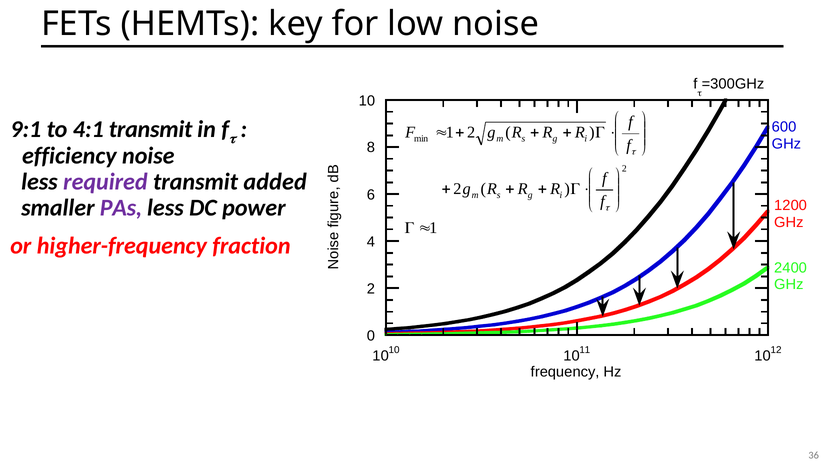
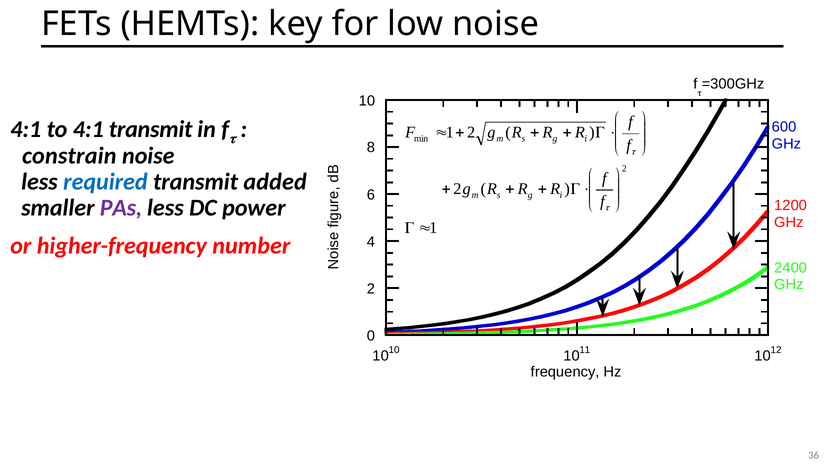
9:1: 9:1 -> 4:1 (26, 129)
efficiency: efficiency -> constrain (69, 156)
required colour: purple -> blue (105, 182)
fraction: fraction -> number (251, 246)
